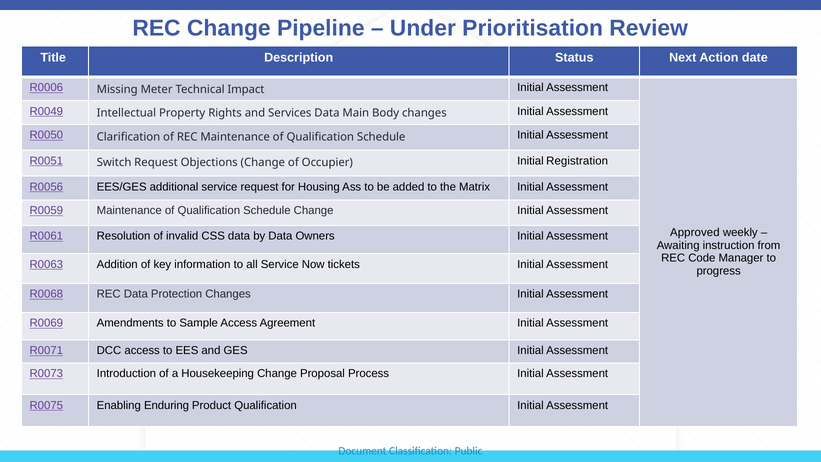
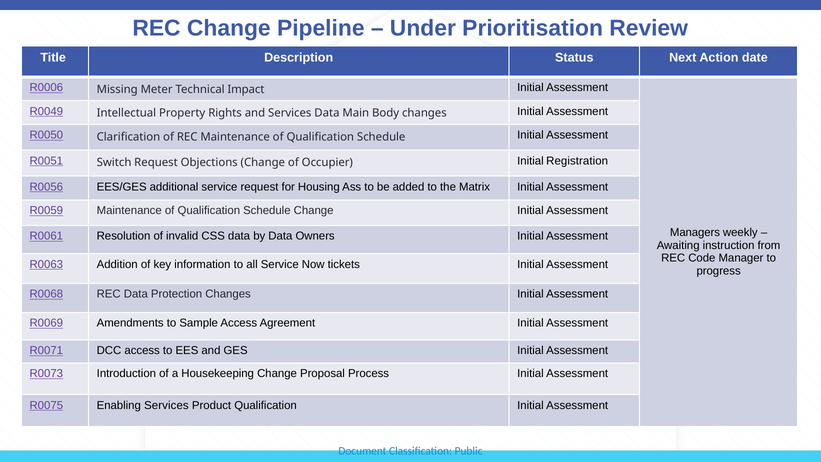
Approved: Approved -> Managers (695, 233)
Enabling Enduring: Enduring -> Services (166, 405)
